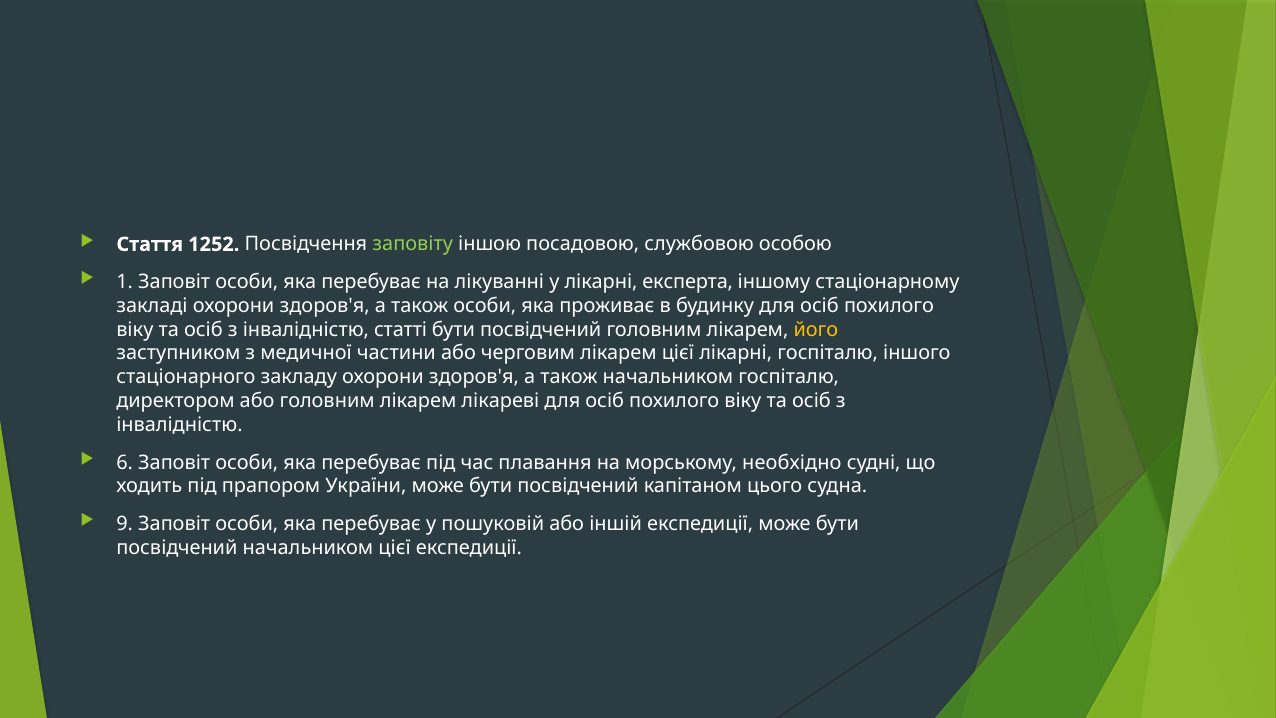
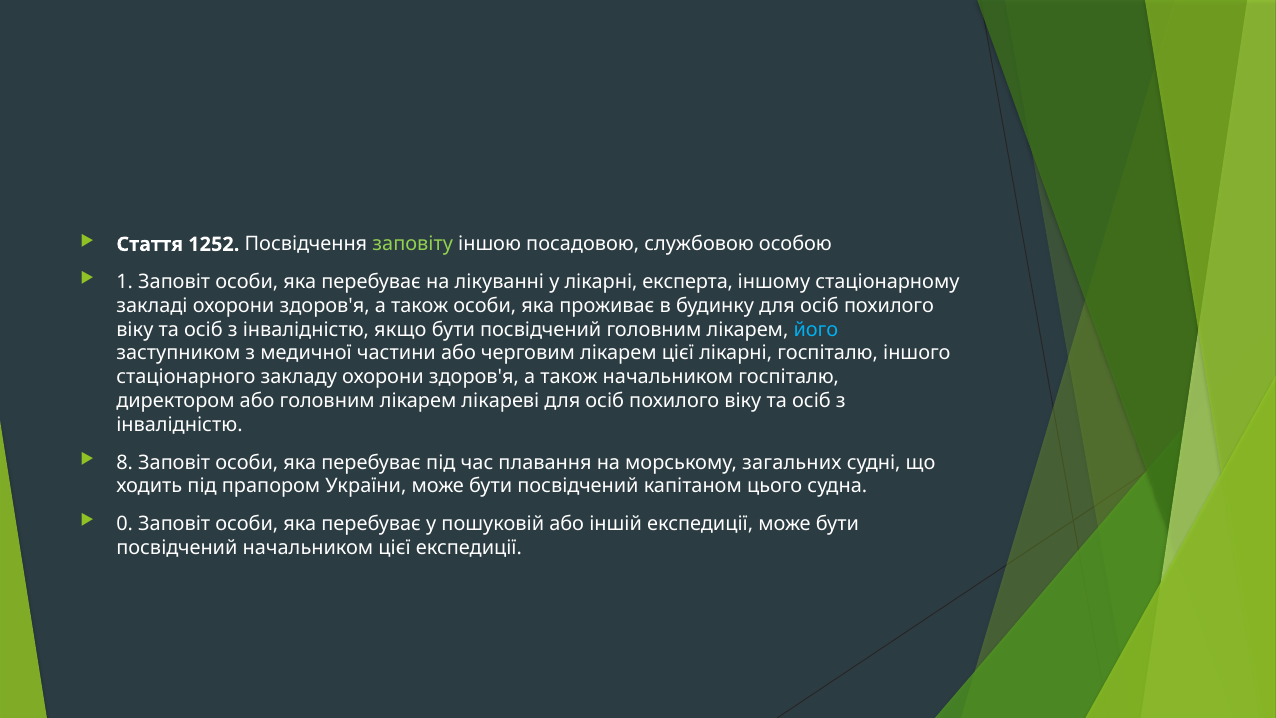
статті: статті -> якщо (400, 329)
його colour: yellow -> light blue (816, 329)
6: 6 -> 8 (125, 462)
необхідно: необхідно -> загальних (792, 462)
9: 9 -> 0 (125, 523)
